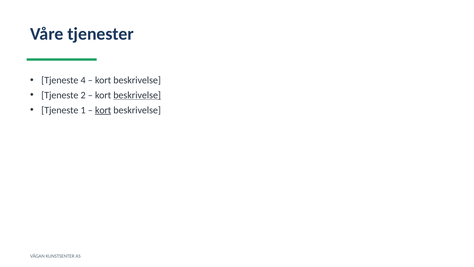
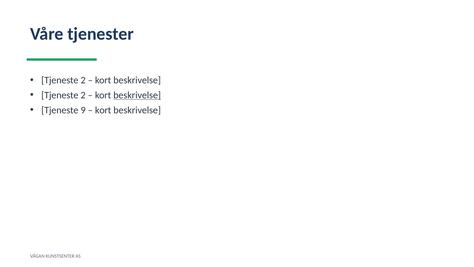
4: 4 -> 2 (83, 80)
1: 1 -> 9 (83, 110)
kort underline: present -> none (103, 110)
